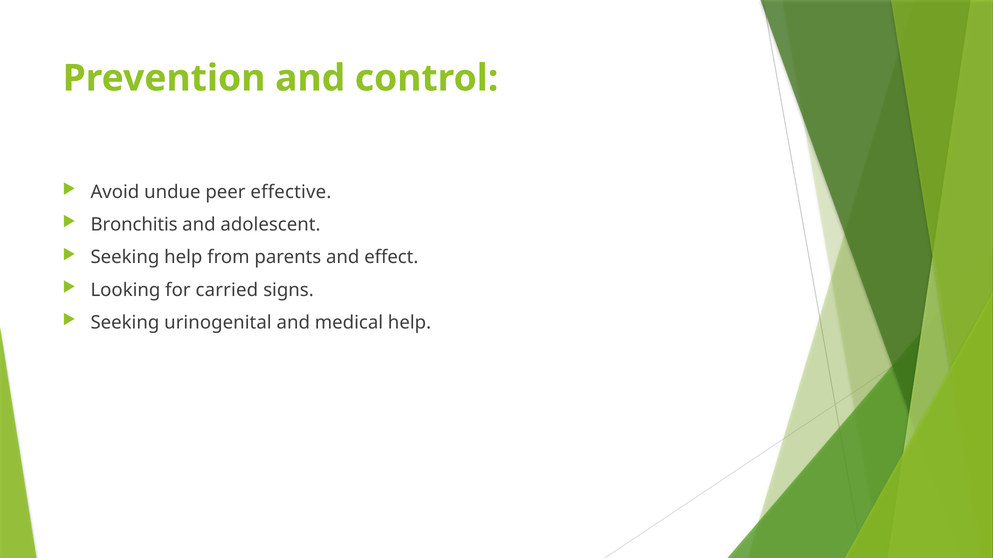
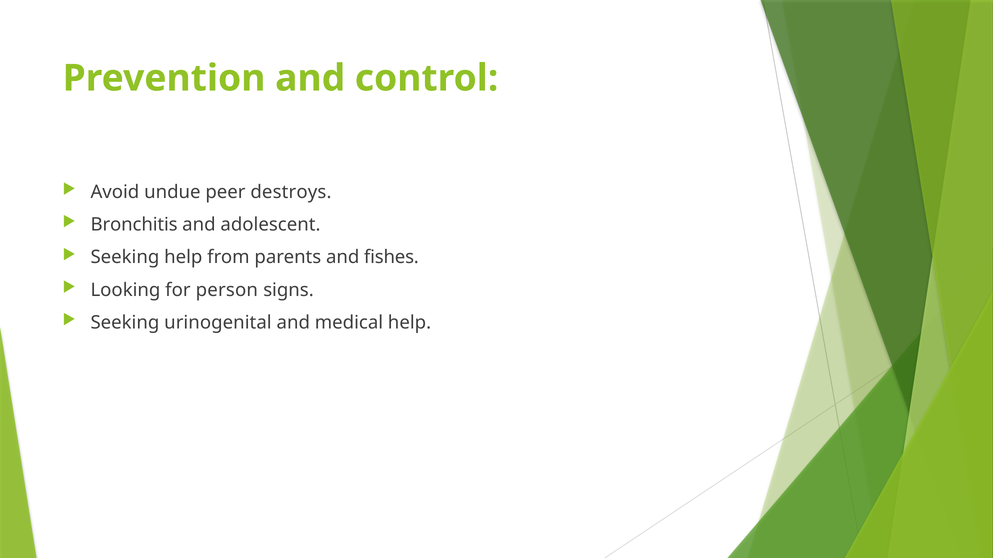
effective: effective -> destroys (291, 192)
effect: effect -> fishes (391, 258)
carried: carried -> person (227, 290)
